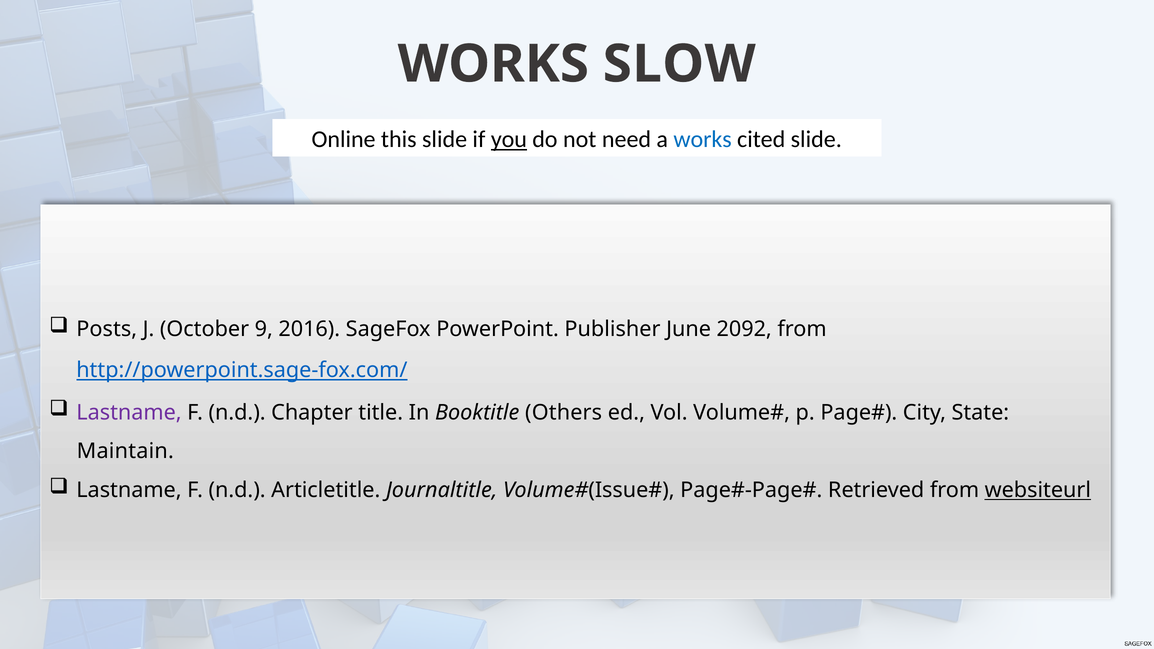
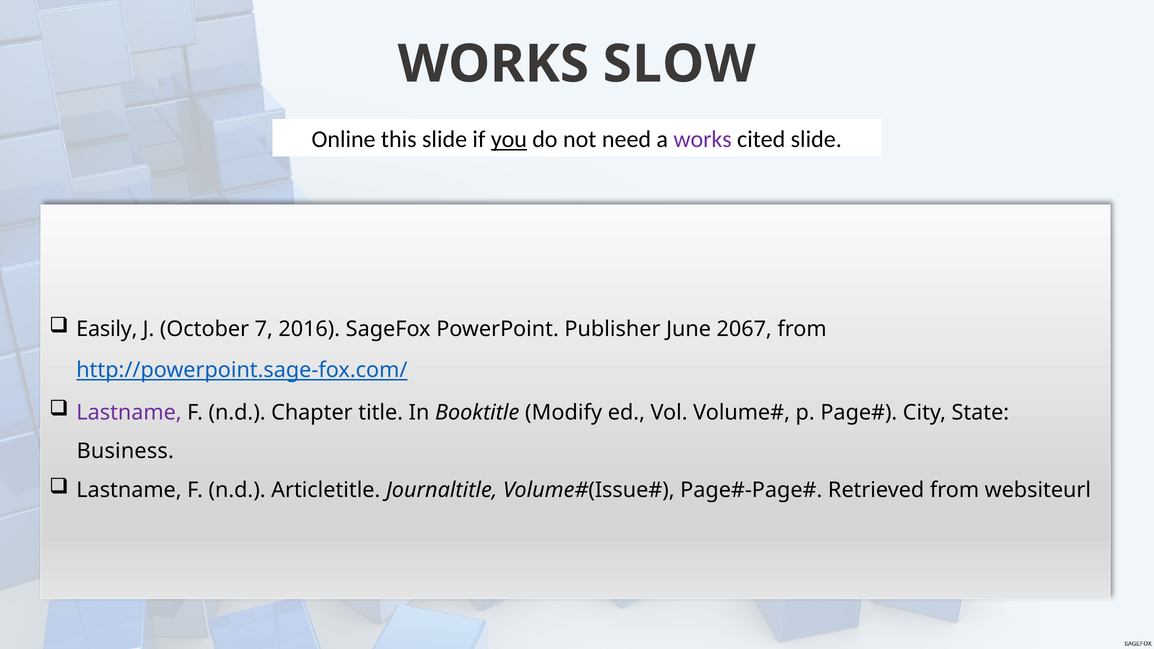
works colour: blue -> purple (703, 140)
Posts: Posts -> Easily (107, 329)
9: 9 -> 7 (264, 329)
2092: 2092 -> 2067 (744, 329)
Others: Others -> Modify (564, 412)
Maintain: Maintain -> Business (125, 451)
websiteurl underline: present -> none (1038, 490)
